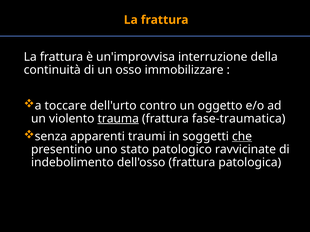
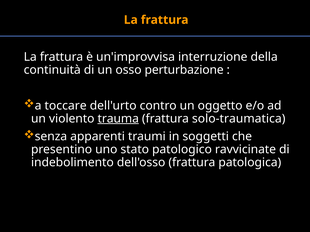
immobilizzare: immobilizzare -> perturbazione (184, 70)
fase-traumatica: fase-traumatica -> solo-traumatica (239, 119)
che underline: present -> none (242, 137)
